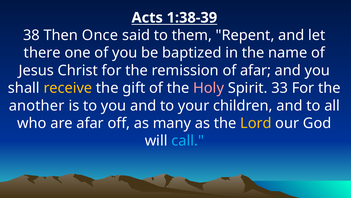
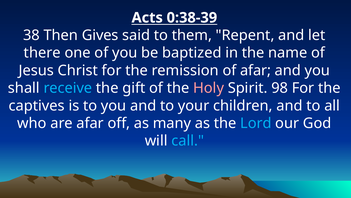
1:38-39: 1:38-39 -> 0:38-39 (192, 18)
Once: Once -> Gives (100, 35)
receive colour: yellow -> light blue (68, 88)
33: 33 -> 98 (280, 88)
another: another -> captives (37, 105)
Lord colour: yellow -> light blue (256, 123)
